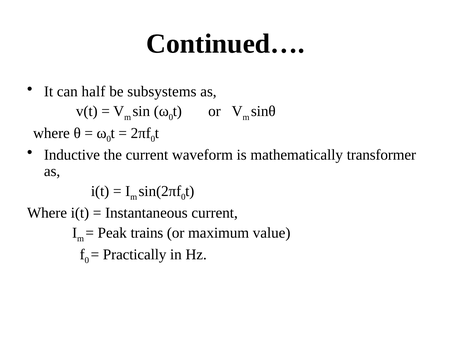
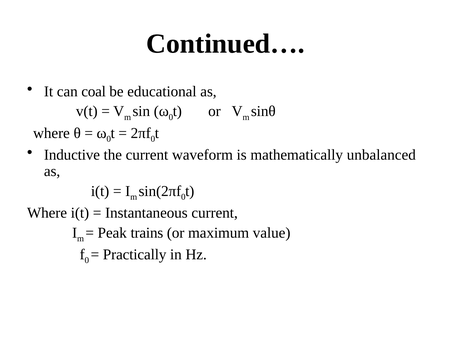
half: half -> coal (94, 91)
subsystems: subsystems -> educational (162, 91)
transformer: transformer -> unbalanced (381, 155)
